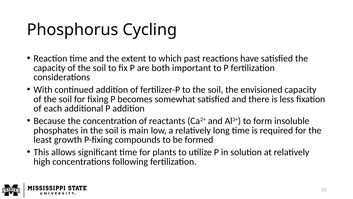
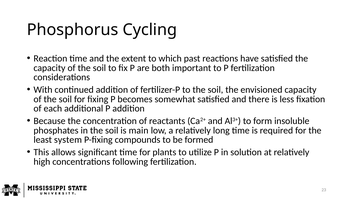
growth: growth -> system (68, 139)
